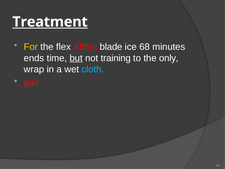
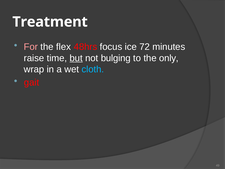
Treatment underline: present -> none (50, 22)
For colour: yellow -> pink (31, 47)
blade: blade -> focus (111, 47)
68: 68 -> 72 (145, 47)
ends: ends -> raise (34, 58)
training: training -> bulging (116, 58)
